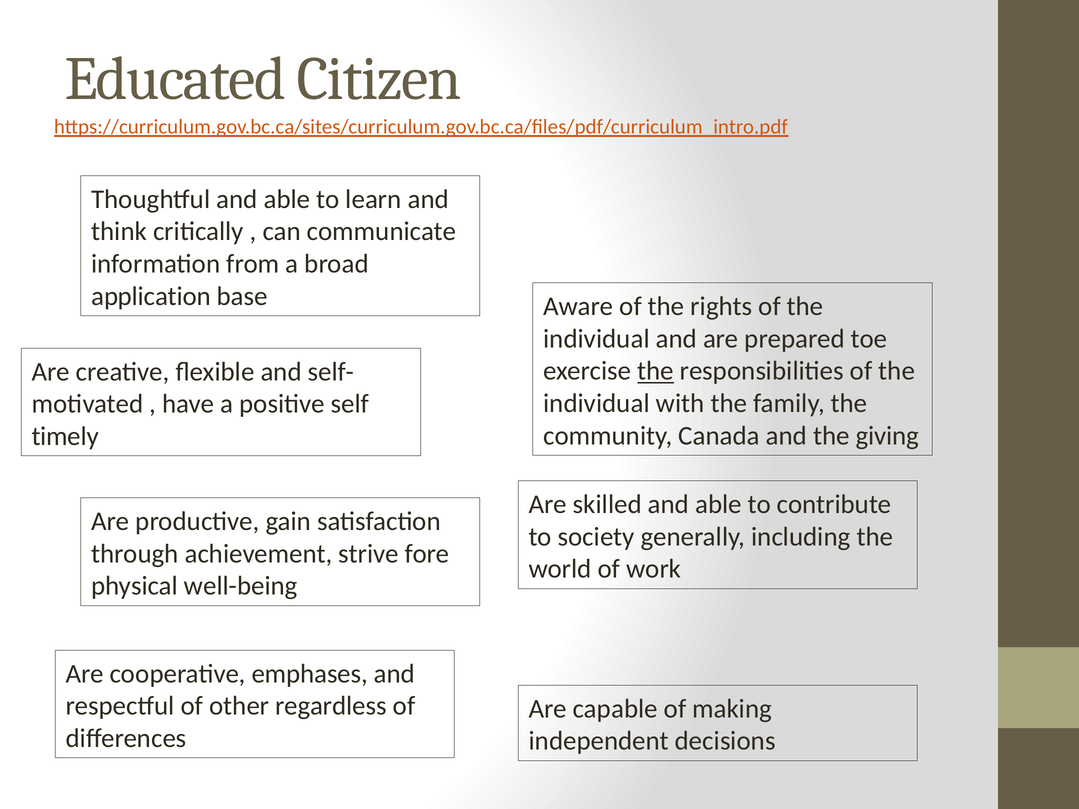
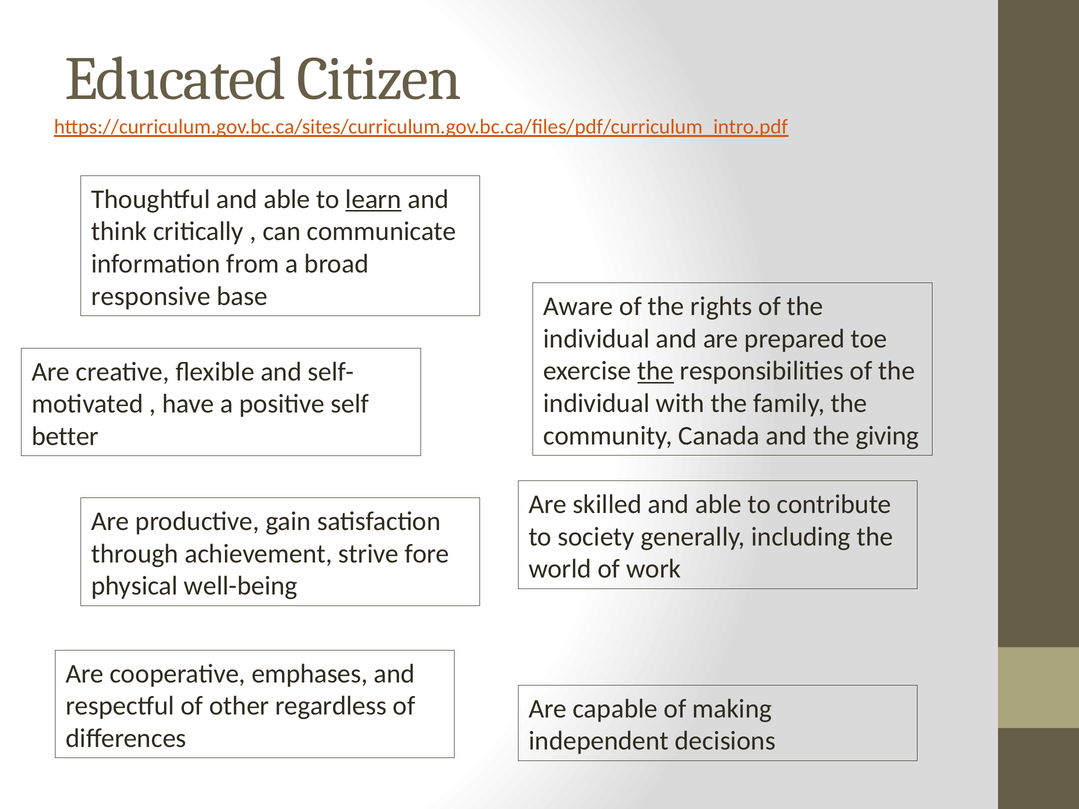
learn underline: none -> present (374, 199)
application: application -> responsive (151, 296)
timely: timely -> better (65, 437)
